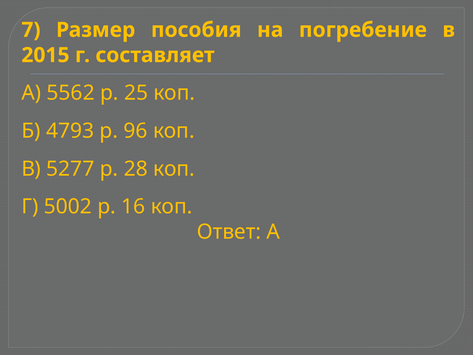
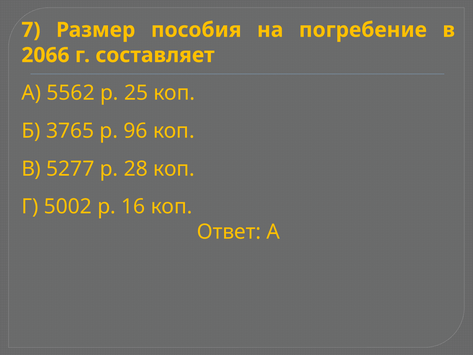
2015: 2015 -> 2066 (45, 55)
4793: 4793 -> 3765 (70, 131)
